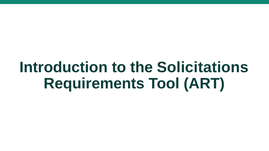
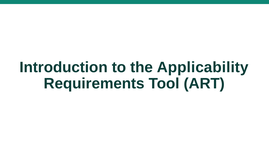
Solicitations: Solicitations -> Applicability (203, 67)
